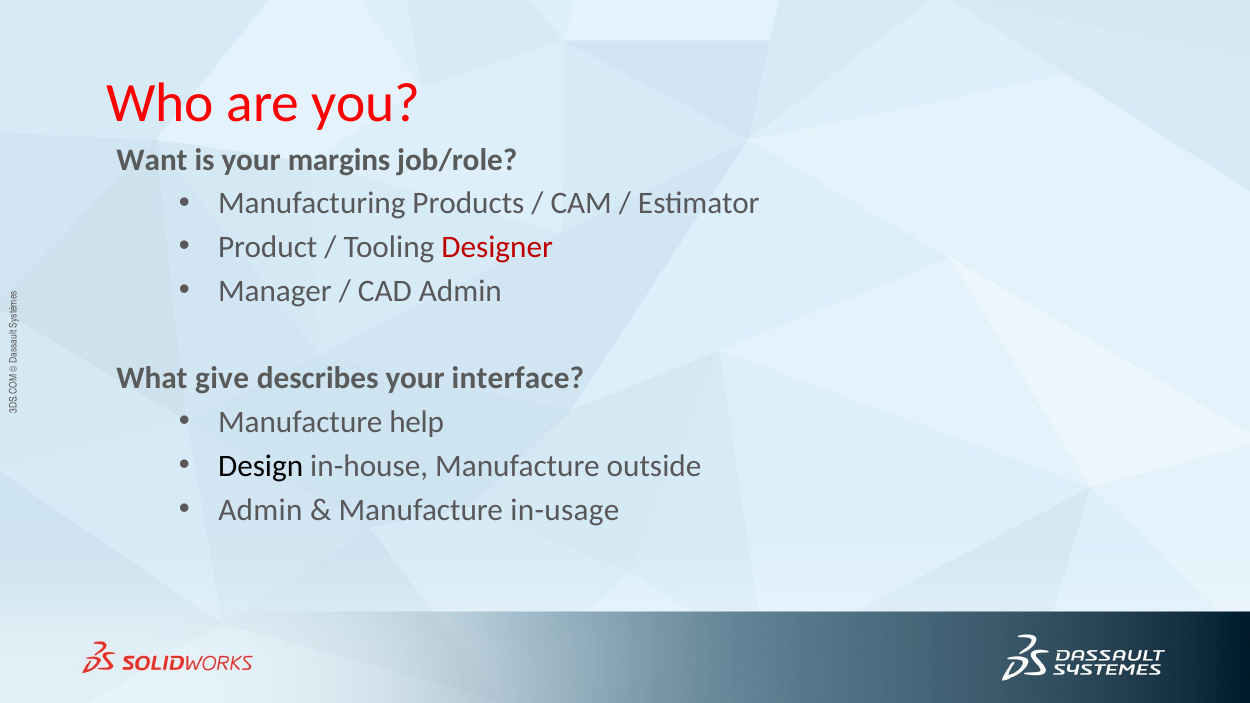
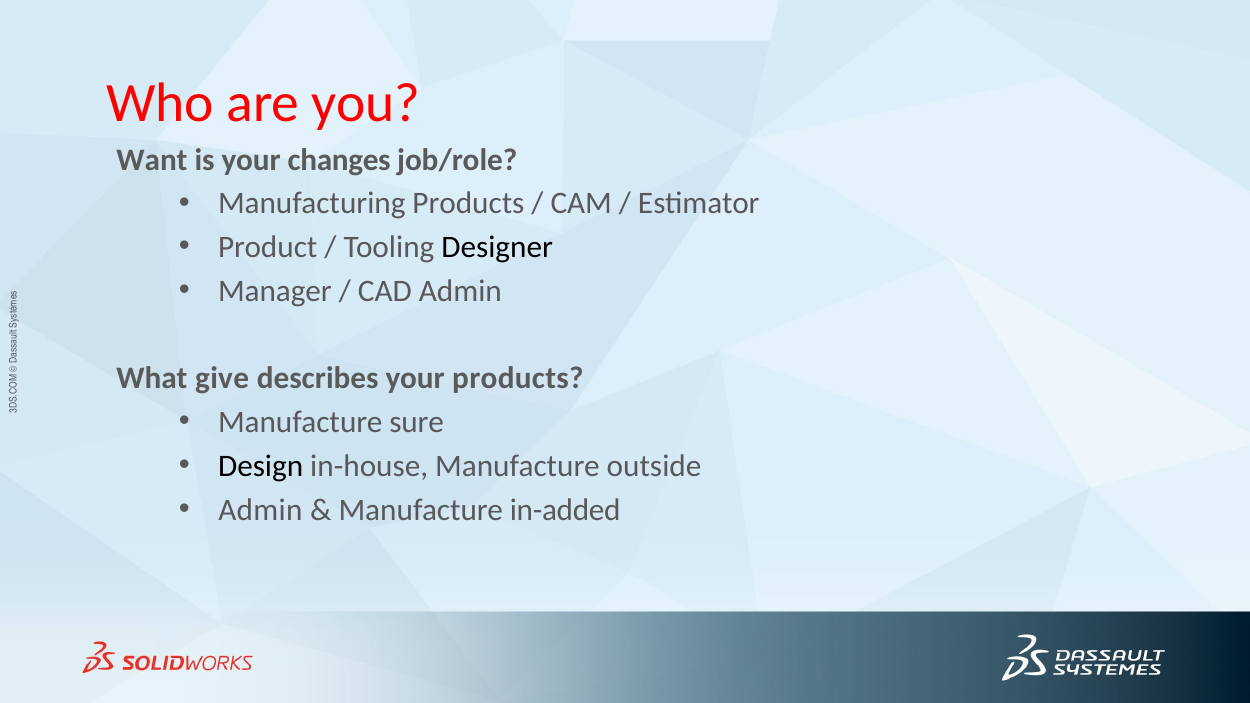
margins: margins -> changes (339, 160)
Designer colour: red -> black (497, 247)
your interface: interface -> products (518, 379)
help: help -> sure (417, 422)
in-usage: in-usage -> in-added (565, 510)
